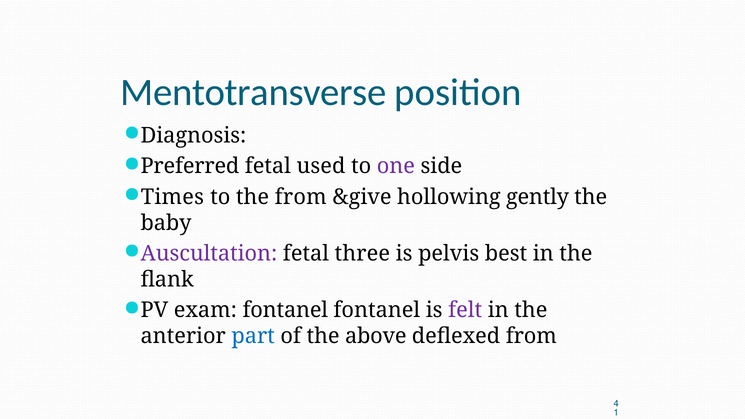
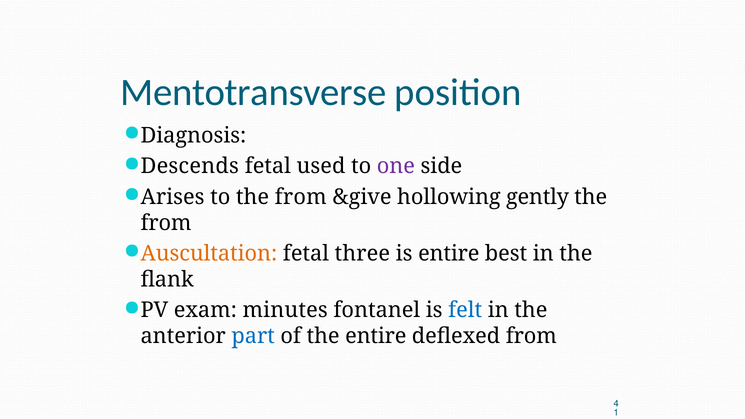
Preferred: Preferred -> Descends (190, 166)
Times: Times -> Arises (173, 197)
baby: baby -> from (166, 223)
Auscultation colour: purple -> orange (209, 254)
is pelvis: pelvis -> entire (449, 254)
exam fontanel: fontanel -> minutes (285, 310)
felt colour: purple -> blue (465, 310)
the above: above -> entire (376, 336)
